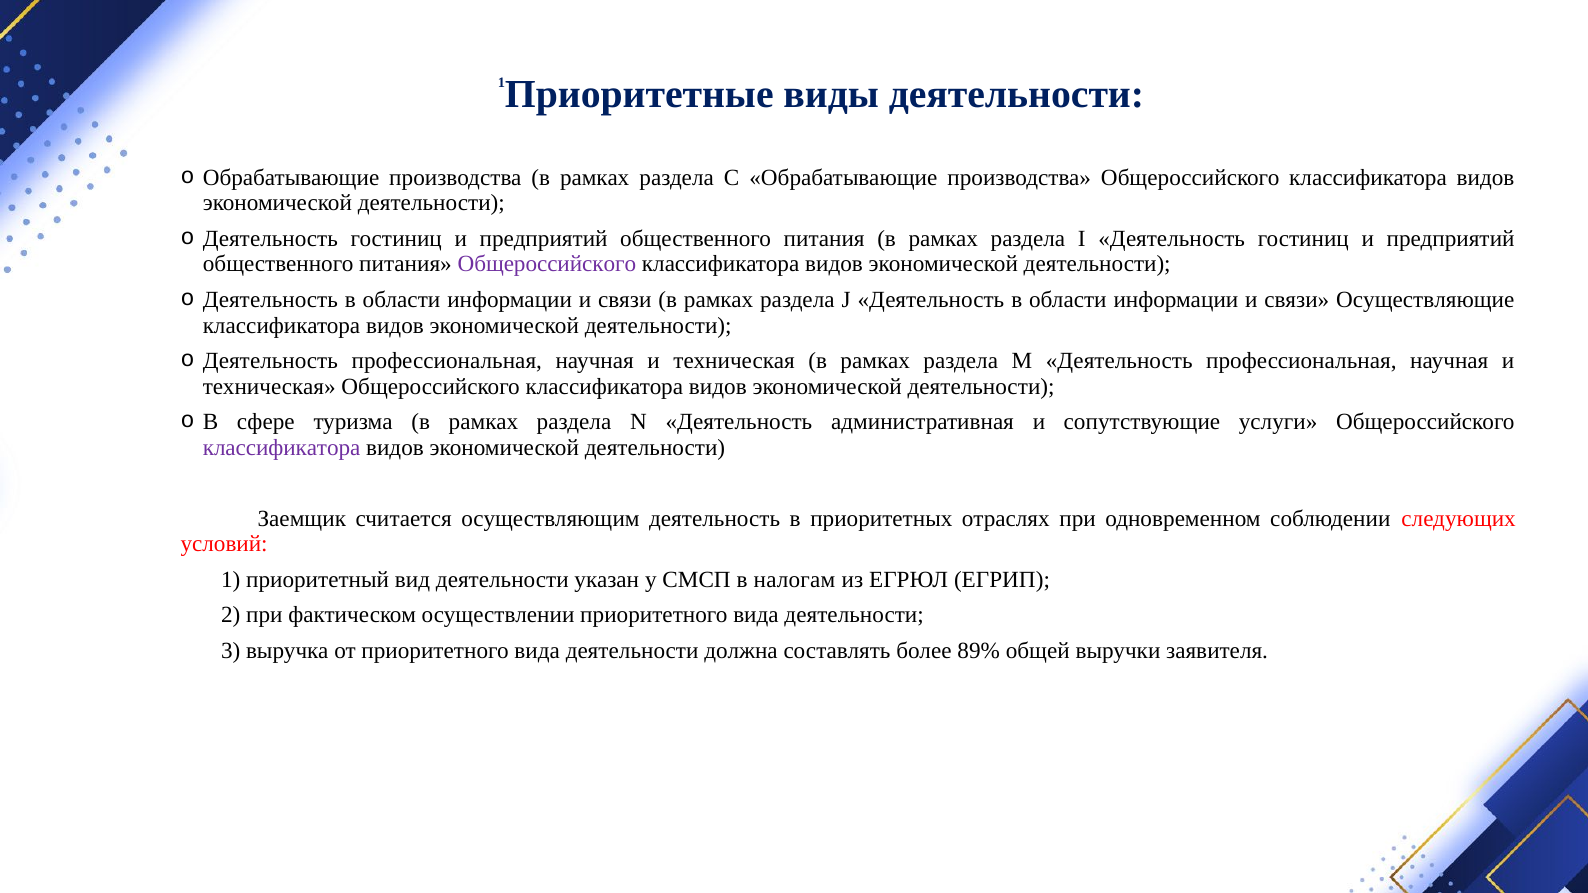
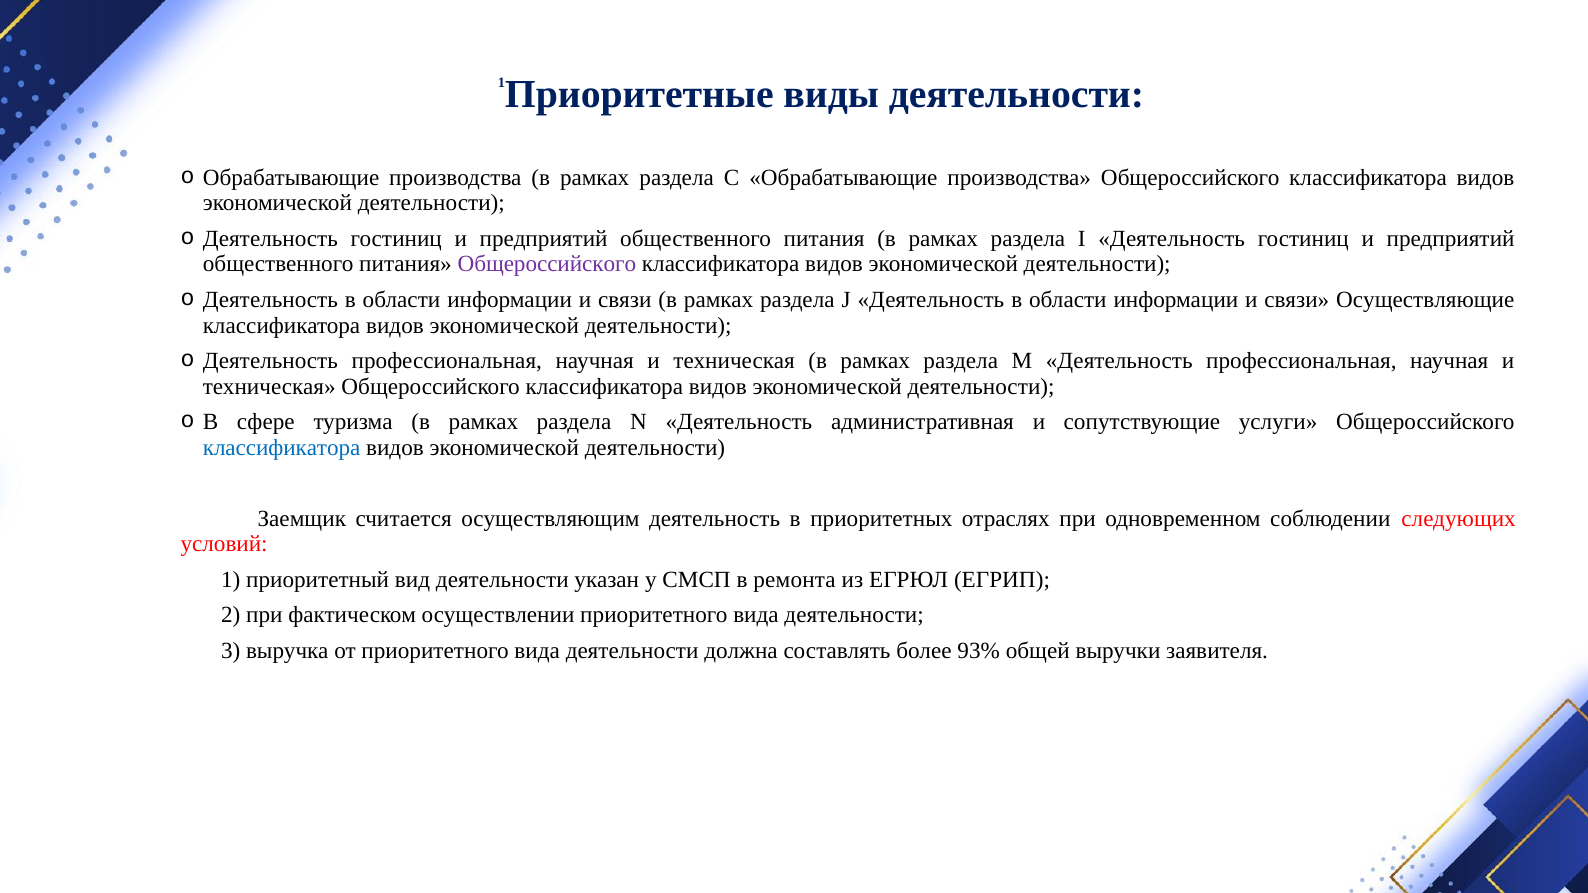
классификатора colour: purple -> blue (282, 448)
налогам: налогам -> ремонта (794, 580)
89%: 89% -> 93% (979, 651)
